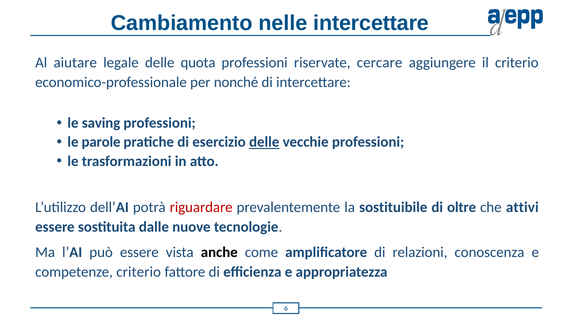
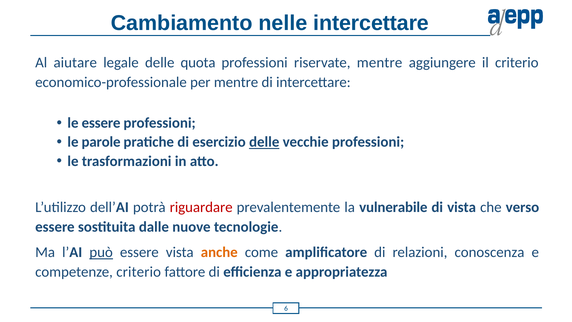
riservate cercare: cercare -> mentre (380, 62)
per nonché: nonché -> mentre (236, 82)
le saving: saving -> essere (101, 123)
sostituibile: sostituibile -> vulnerabile (393, 207)
di oltre: oltre -> vista (462, 207)
attivi: attivi -> verso (522, 207)
può underline: none -> present (101, 252)
anche colour: black -> orange (219, 252)
